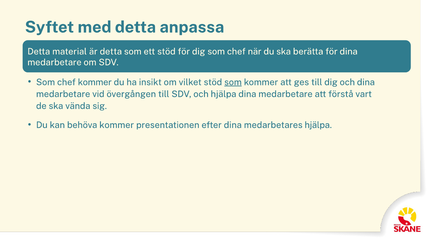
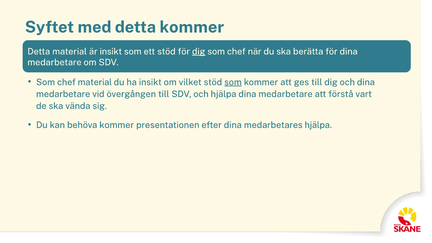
detta anpassa: anpassa -> kommer (192, 27)
är detta: detta -> insikt (111, 52)
dig underline: none -> present (199, 52)
chef kommer: kommer -> material (95, 82)
